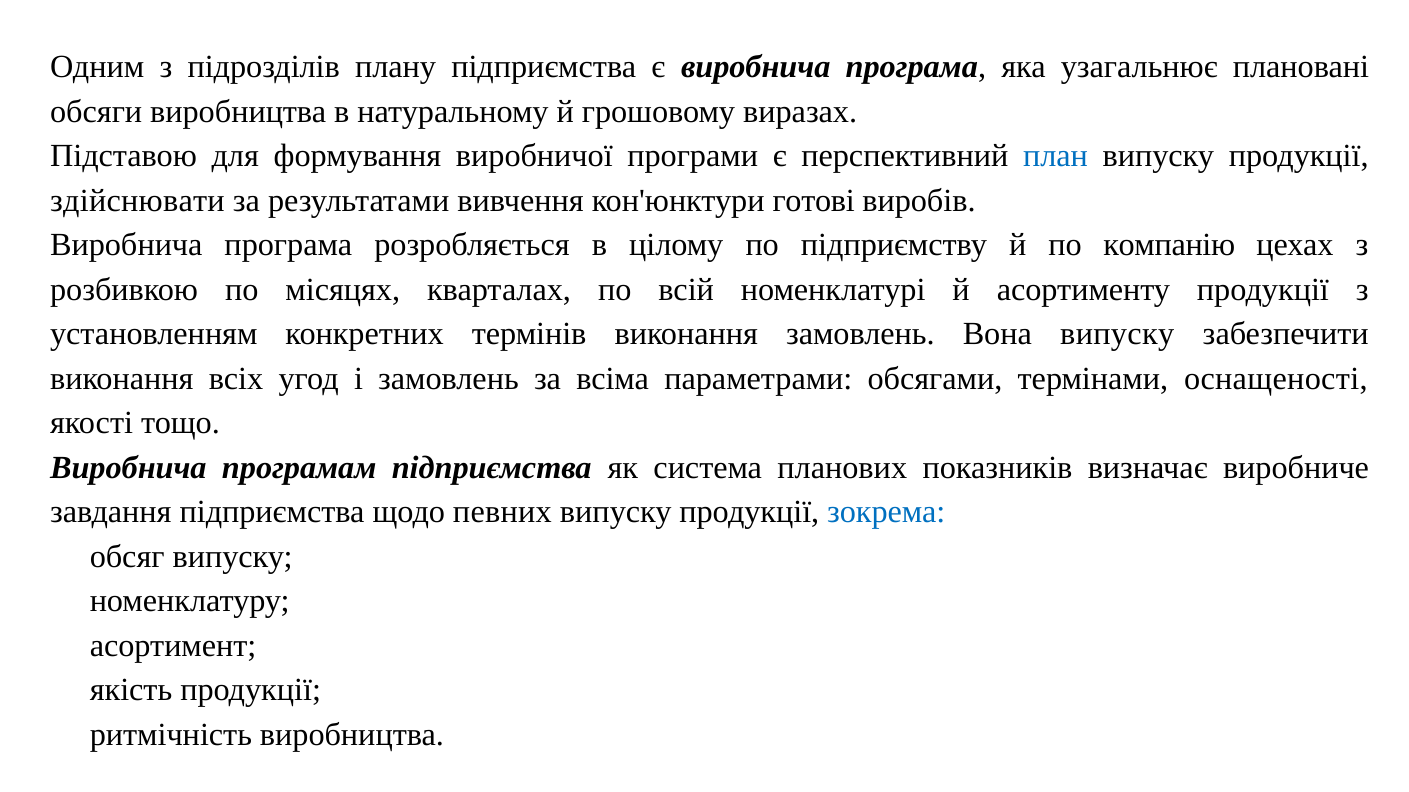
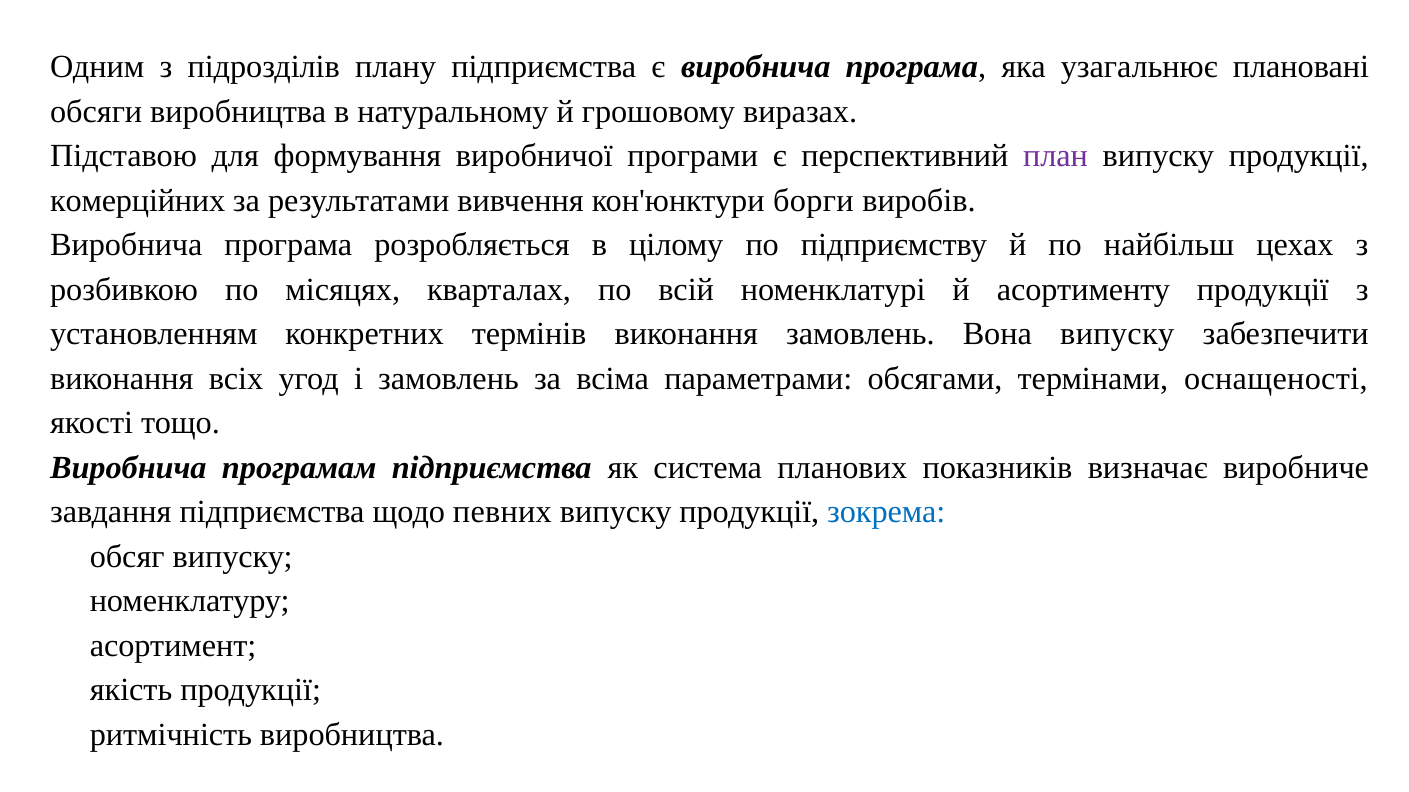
план colour: blue -> purple (1056, 156)
здійснювати: здійснювати -> комерційних (138, 201)
готові: готові -> борги (813, 201)
компанію: компанію -> найбільш (1169, 245)
